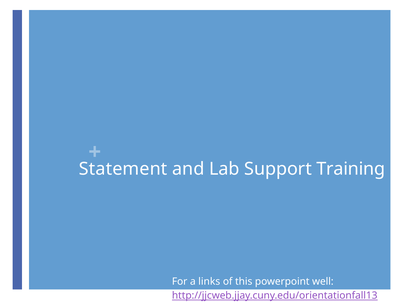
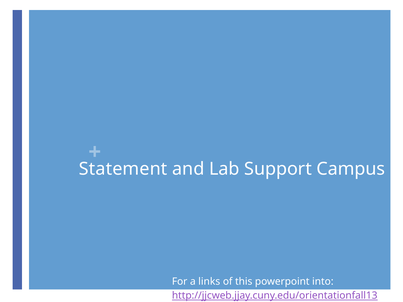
Training: Training -> Campus (351, 169)
well: well -> into (323, 282)
